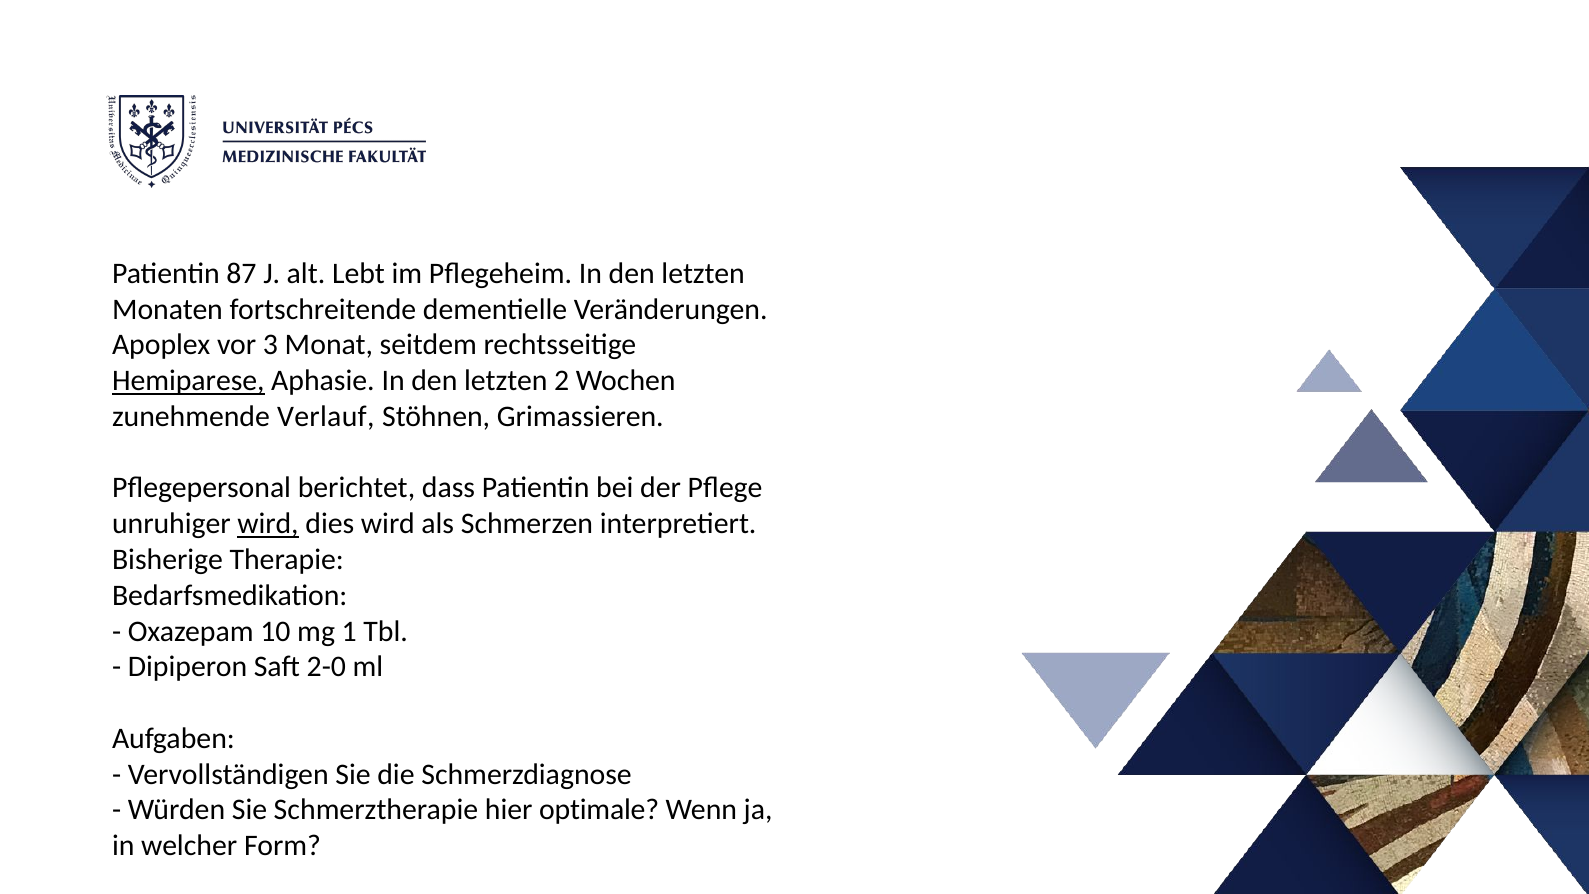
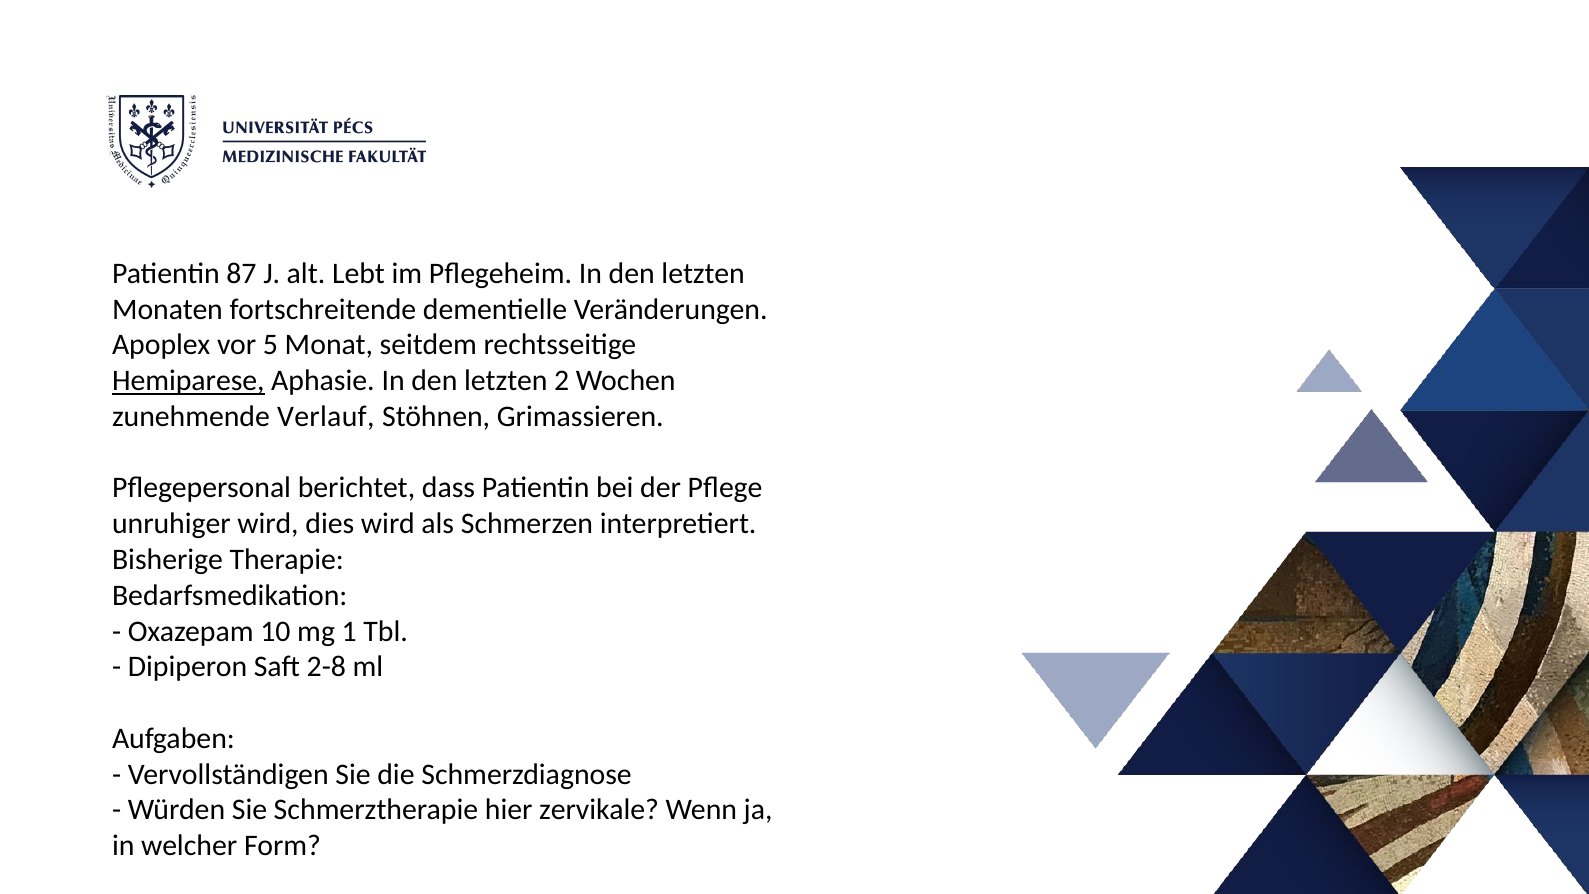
3: 3 -> 5 (270, 345)
wird underline: present -> none (268, 524)
2-0: 2-0 -> 2-8 (326, 667)
optimale: optimale -> zervikale (599, 810)
